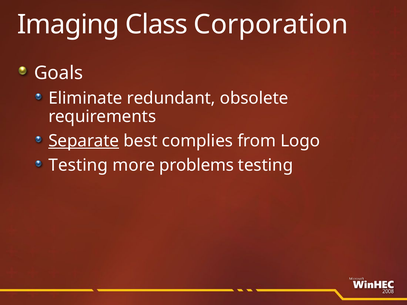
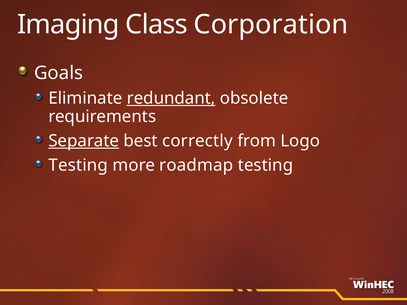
redundant underline: none -> present (171, 98)
complies: complies -> correctly (197, 141)
problems: problems -> roadmap (196, 165)
